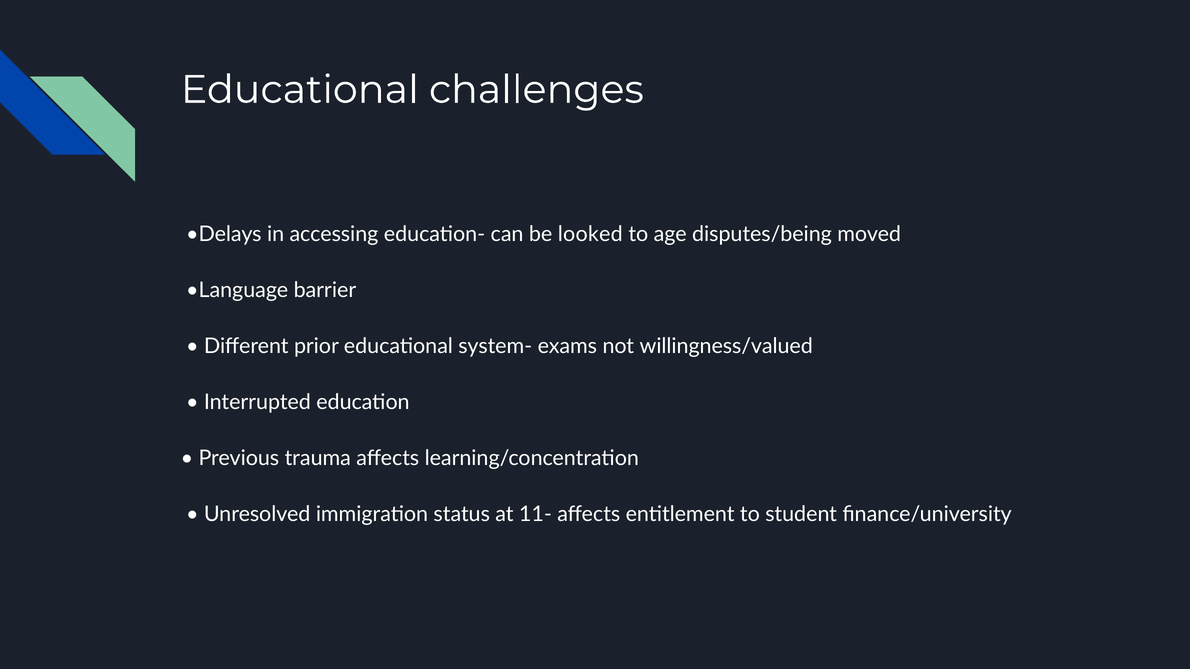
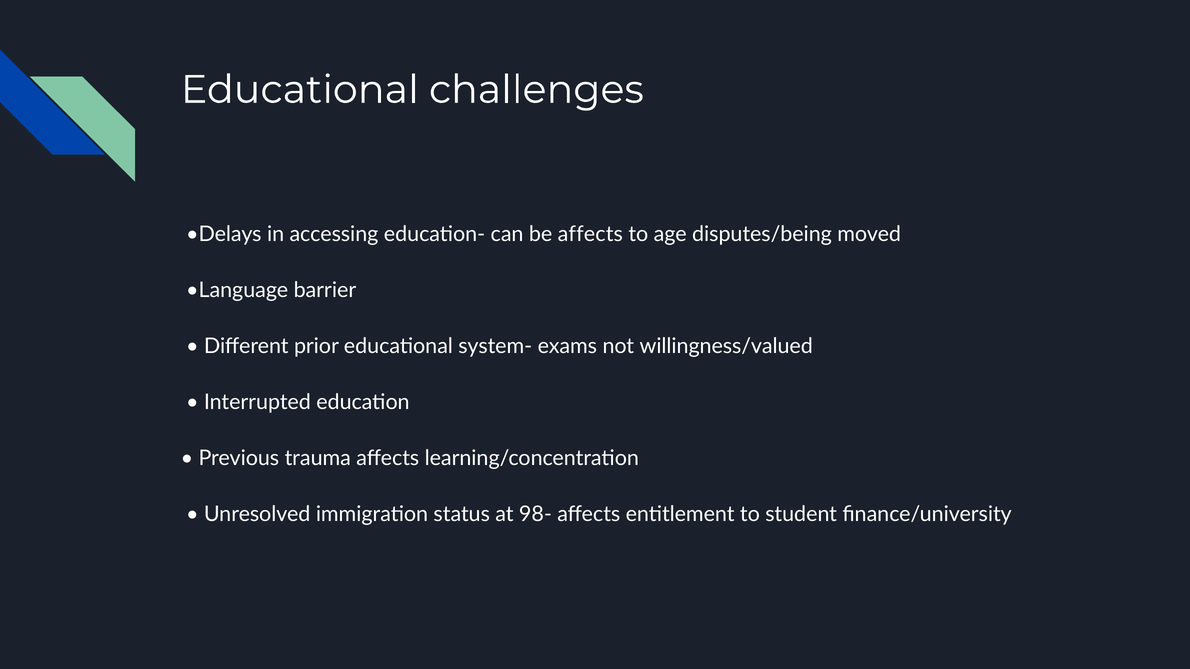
be looked: looked -> affects (590, 234)
11-: 11- -> 98- (535, 515)
